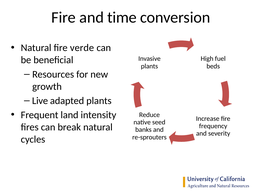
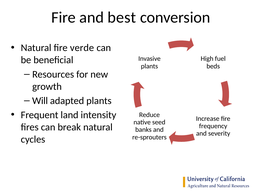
time: time -> best (122, 17)
Live: Live -> Will (40, 101)
